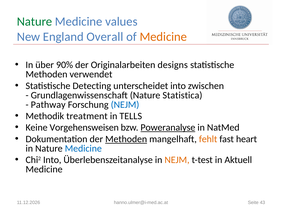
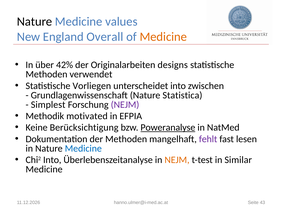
Nature colour: green -> black (35, 22)
90%: 90% -> 42% (65, 65)
Detecting: Detecting -> Vorliegen (92, 86)
Pathway: Pathway -> Simplest (48, 104)
NEJM colour: blue -> purple (125, 104)
treatment: treatment -> motivated (87, 116)
TELLS: TELLS -> EFPIA (131, 116)
Vorgehensweisen: Vorgehensweisen -> Berücksichtigung (84, 127)
Methoden underline: present -> none (126, 139)
fehlt colour: orange -> purple (208, 139)
heart: heart -> lesen (246, 139)
Aktuell: Aktuell -> Similar (238, 159)
